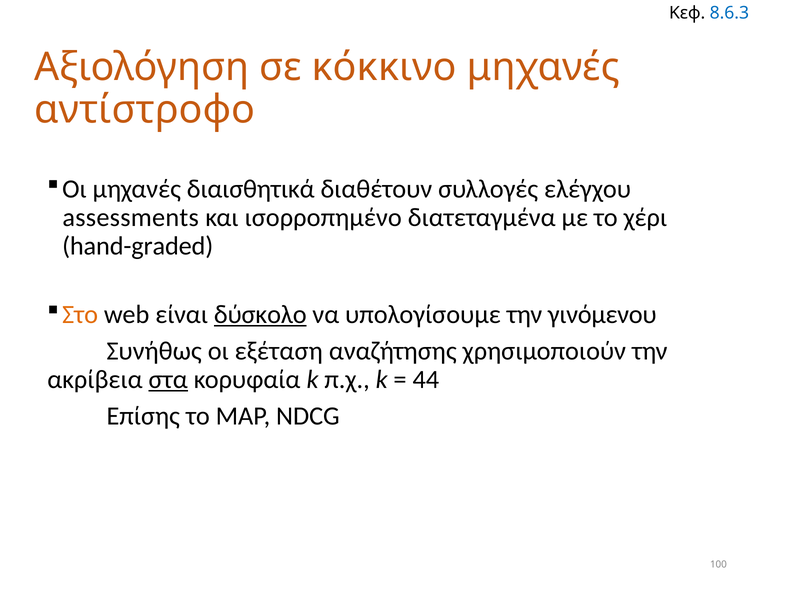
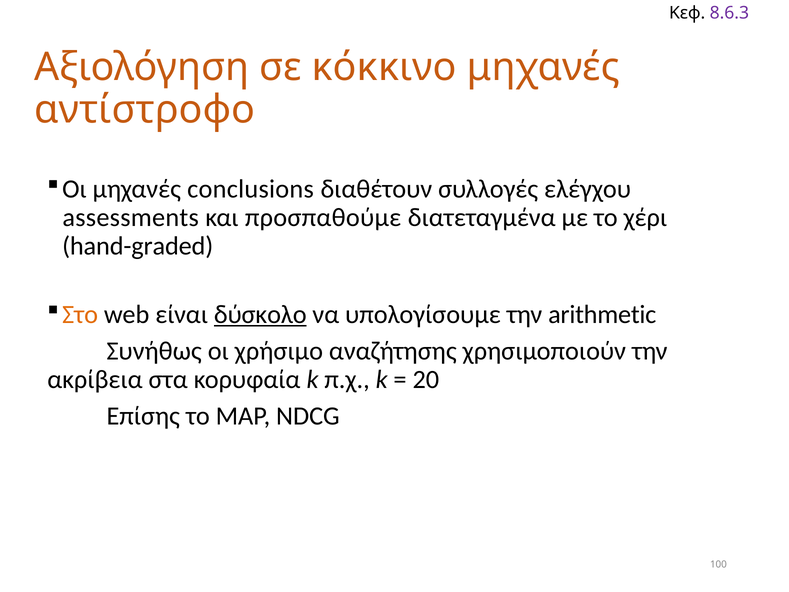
8.6.3 colour: blue -> purple (729, 13)
διαισθητικά: διαισθητικά -> conclusions (251, 189)
ισορροπημένο: ισορροπημένο -> προσπαθούμε (323, 217)
γινόμενου: γινόμενου -> arithmetic (602, 314)
εξέταση: εξέταση -> χρήσιμο (279, 351)
στα underline: present -> none (168, 379)
44: 44 -> 20 (426, 379)
